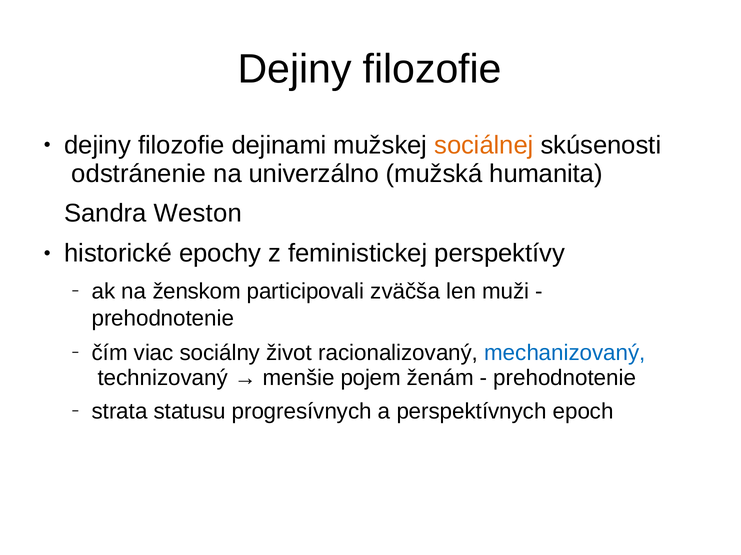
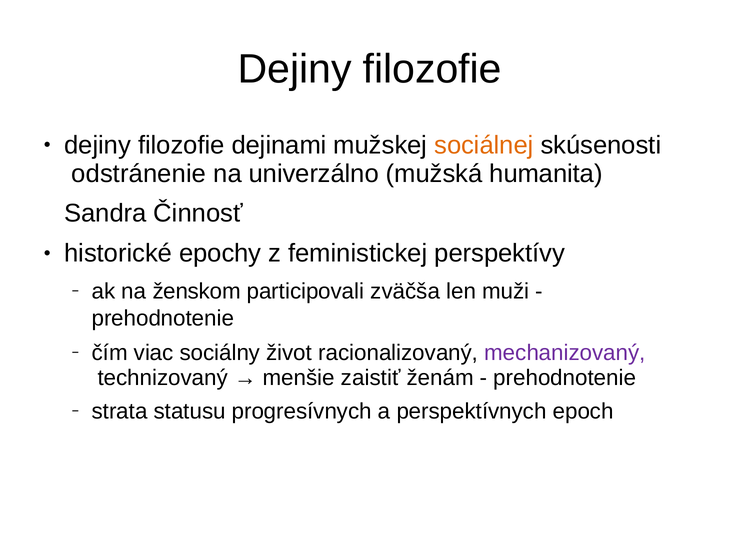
Weston: Weston -> Činnosť (198, 213)
mechanizovaný colour: blue -> purple (565, 353)
pojem: pojem -> zaistiť (371, 378)
